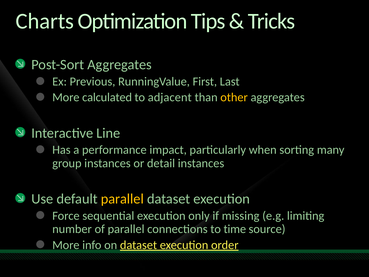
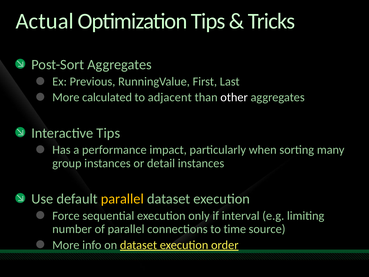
Charts: Charts -> Actual (45, 21)
other colour: yellow -> white (234, 97)
Interactive Line: Line -> Tips (108, 133)
missing: missing -> interval (241, 216)
